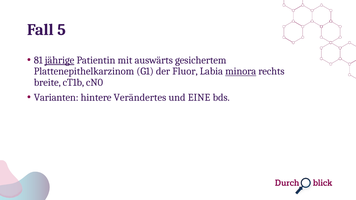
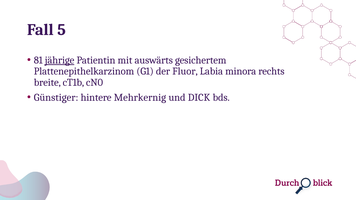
minora underline: present -> none (241, 71)
Varianten: Varianten -> Günstiger (56, 98)
Verändertes: Verändertes -> Mehrkernig (140, 98)
EINE: EINE -> DICK (199, 98)
